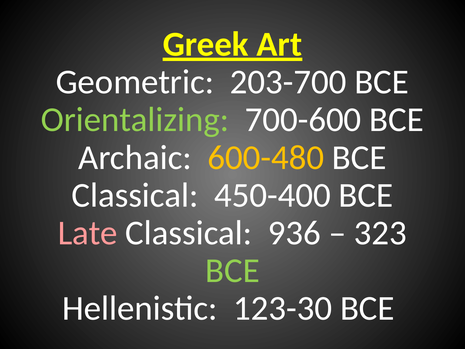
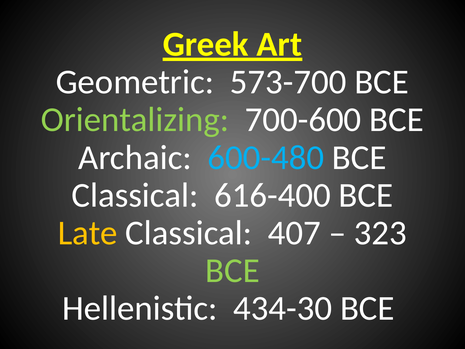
203-700: 203-700 -> 573-700 (288, 82)
600-480 colour: yellow -> light blue (266, 157)
450-400: 450-400 -> 616-400 (272, 195)
Late colour: pink -> yellow (88, 233)
936: 936 -> 407 (294, 233)
123-30: 123-30 -> 434-30 (283, 308)
